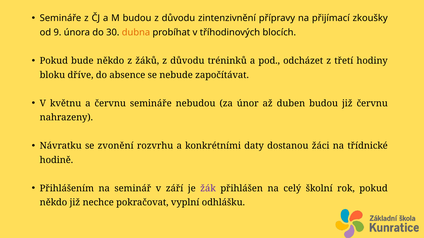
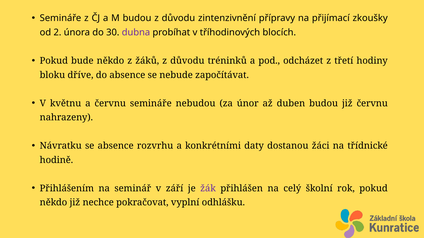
9: 9 -> 2 (57, 32)
dubna colour: orange -> purple (136, 32)
se zvonění: zvonění -> absence (116, 146)
